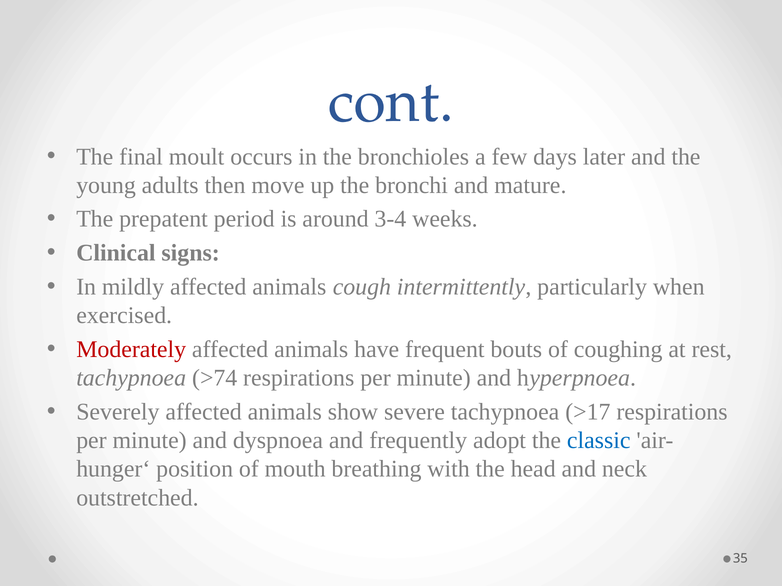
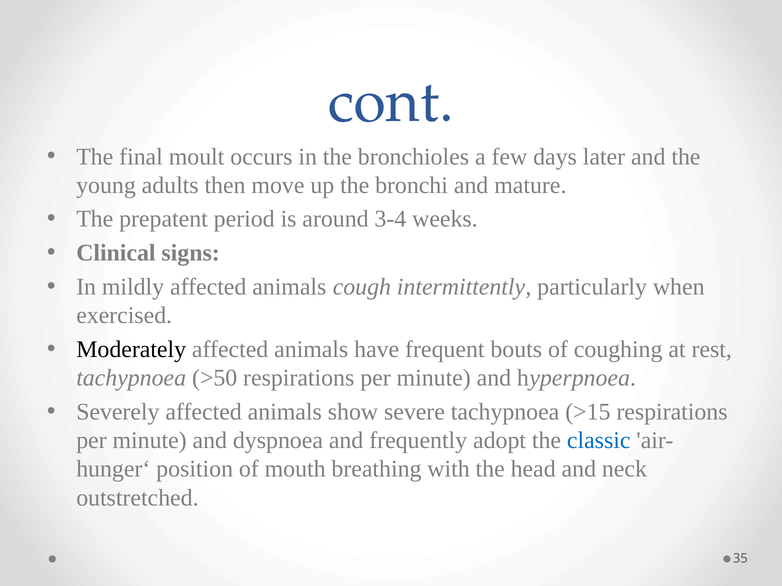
Moderately colour: red -> black (131, 350)
>74: >74 -> >50 (215, 378)
>17: >17 -> >15 (588, 412)
